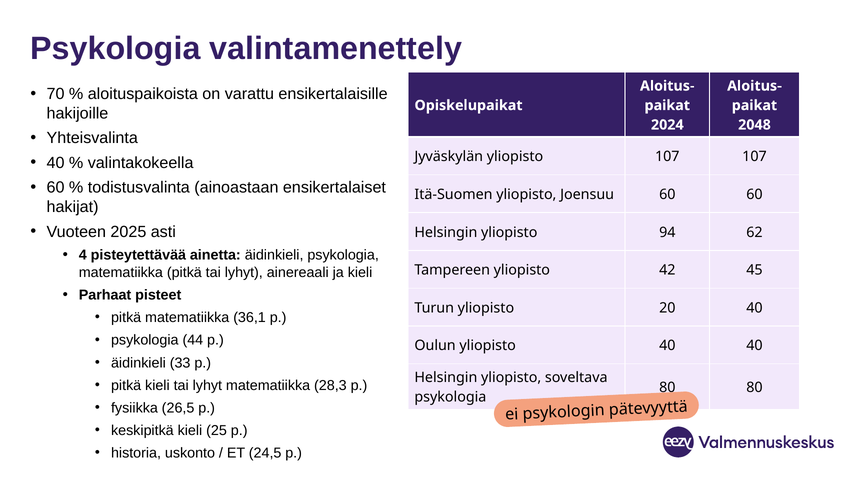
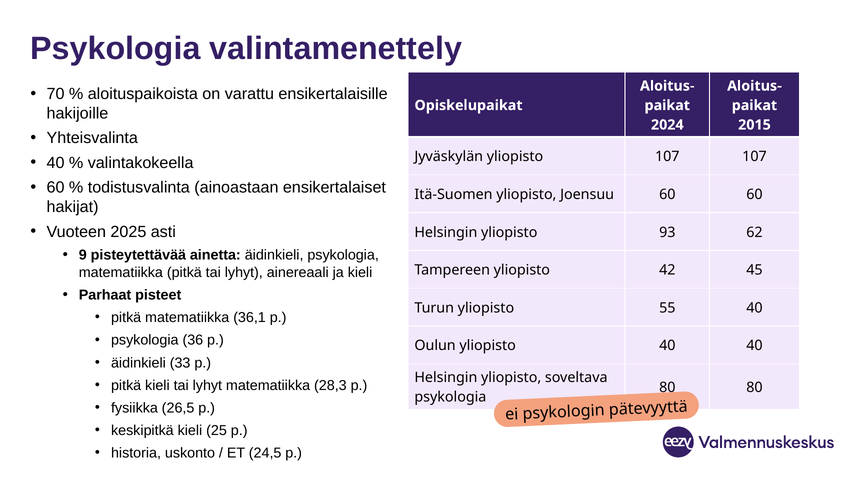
2048: 2048 -> 2015 (754, 125)
94: 94 -> 93 (667, 232)
4: 4 -> 9 (83, 255)
20: 20 -> 55 (667, 308)
44: 44 -> 36 (193, 340)
